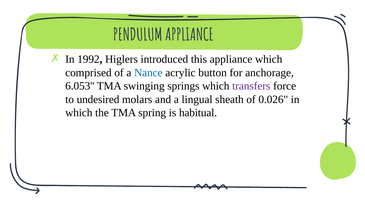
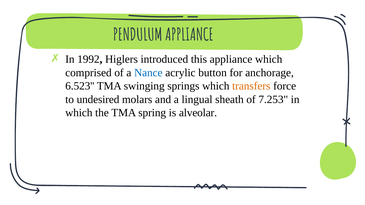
6.053: 6.053 -> 6.523 (80, 86)
transfers colour: purple -> orange (251, 86)
0.026: 0.026 -> 7.253 (273, 99)
habitual: habitual -> alveolar (198, 113)
